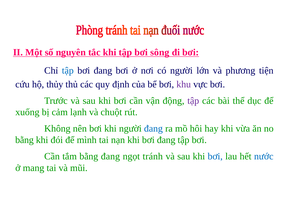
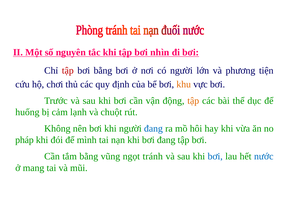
sông: sông -> nhìn (160, 53)
tập colour: blue -> red (68, 71)
đang: đang -> bằng (103, 71)
thủy: thủy -> chơi (55, 85)
khu colour: purple -> orange (184, 85)
tập colour: purple -> orange (193, 101)
xuống: xuống -> huống (27, 113)
bằng: bằng -> pháp (24, 141)
bằng đang: đang -> vũng (110, 157)
